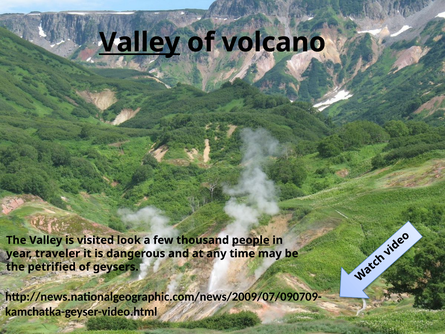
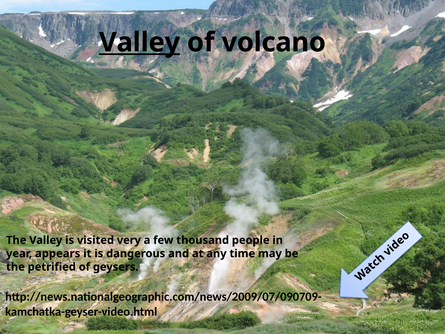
look: look -> very (129, 240)
people underline: present -> none (251, 240)
traveler: traveler -> appears (58, 253)
